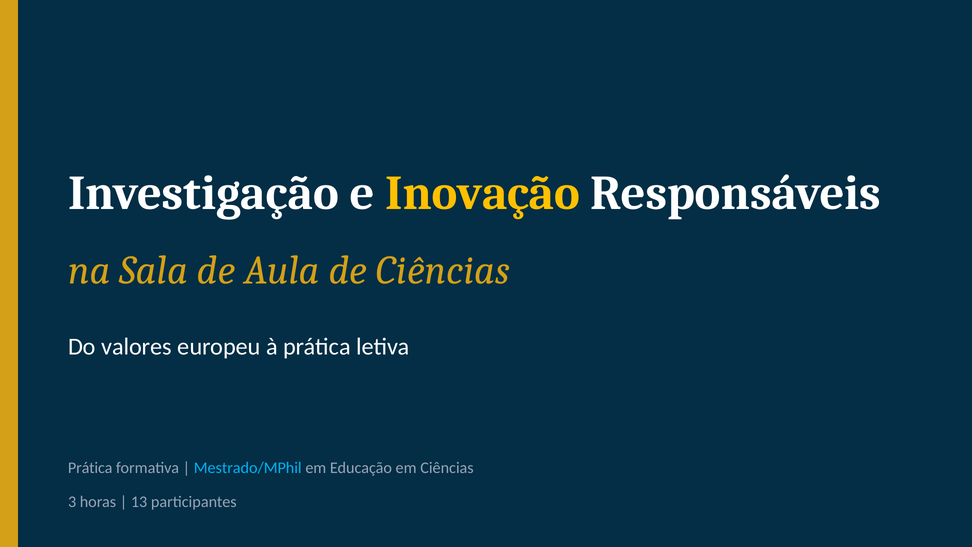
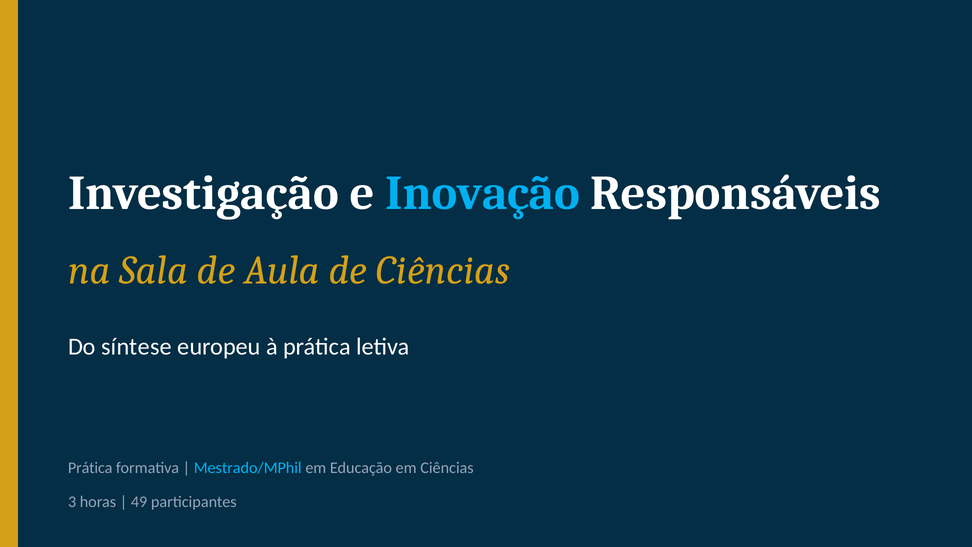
Inovação colour: yellow -> light blue (483, 193)
valores: valores -> síntese (136, 347)
13: 13 -> 49 (139, 502)
